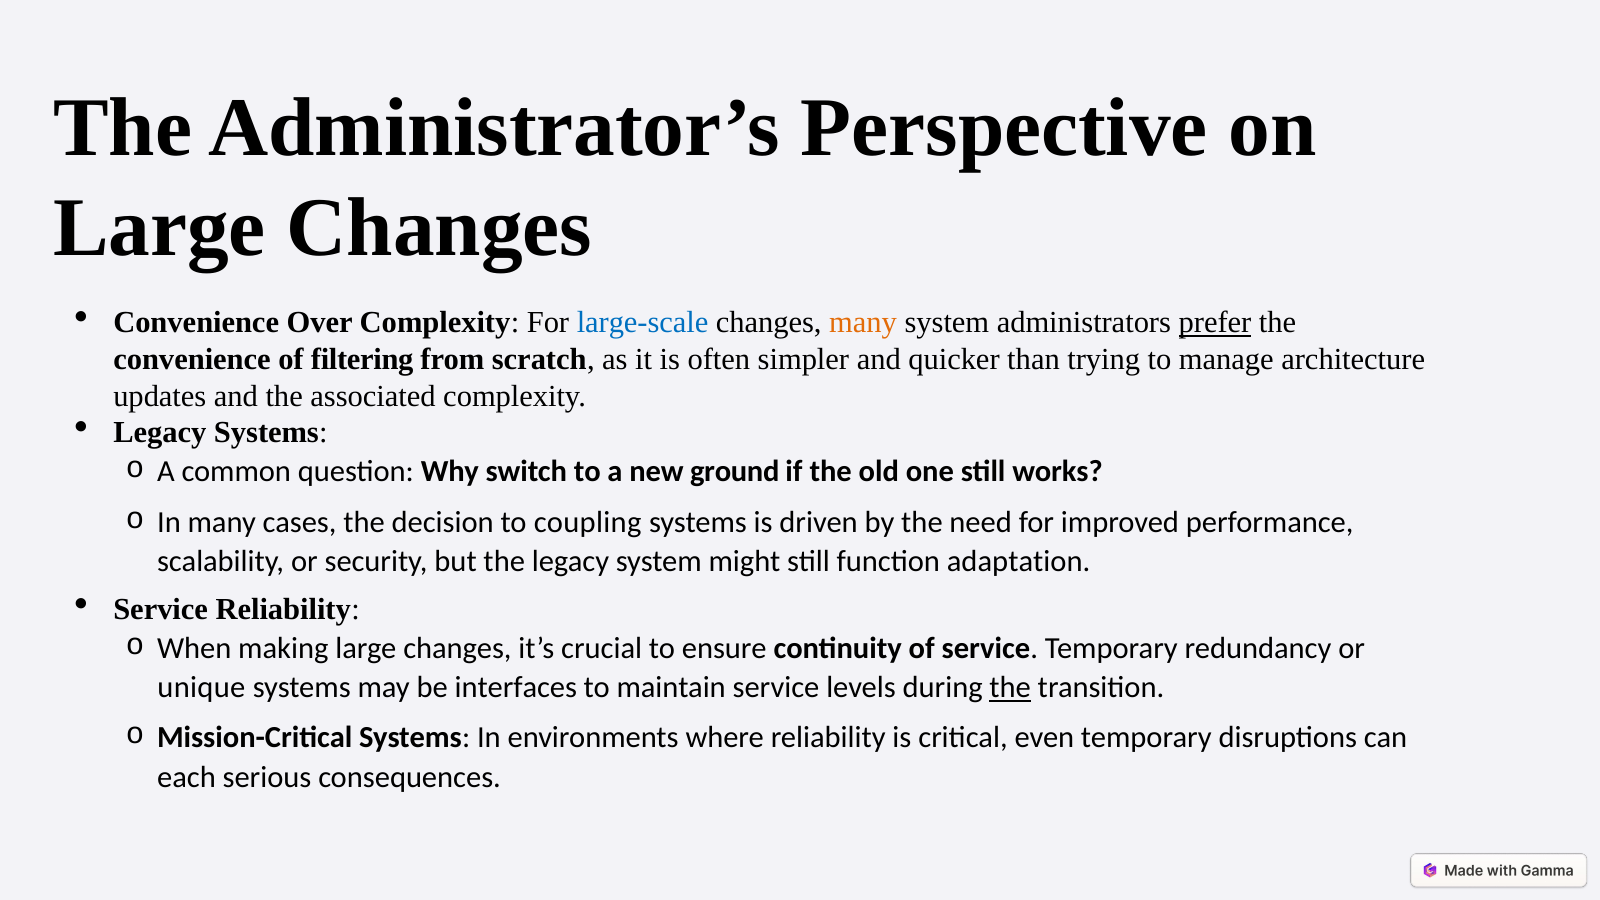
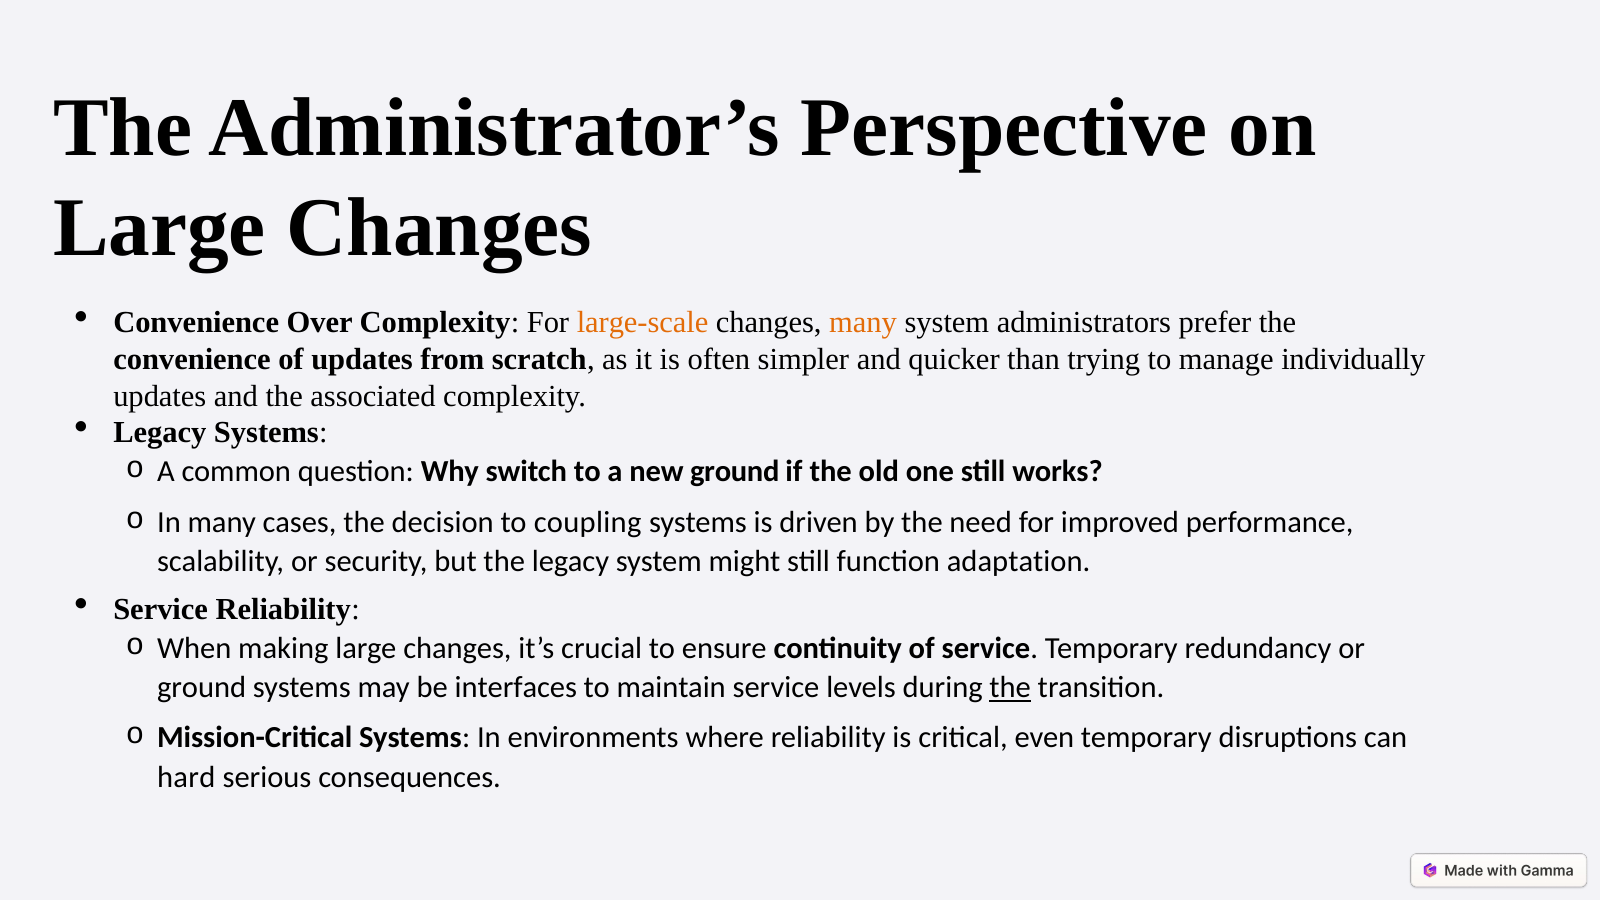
large-scale colour: blue -> orange (643, 323)
prefer underline: present -> none (1215, 323)
of filtering: filtering -> updates (362, 359)
architecture: architecture -> individually (1353, 359)
unique: unique -> ground (202, 688)
each: each -> hard (186, 777)
